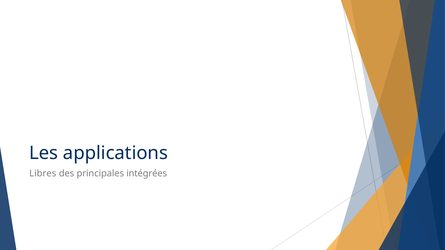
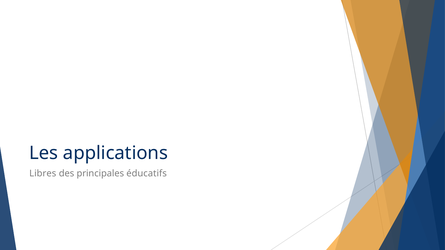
intégrées: intégrées -> éducatifs (147, 174)
